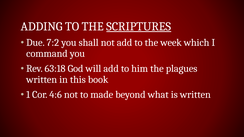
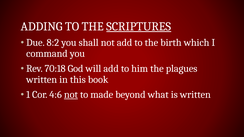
7:2: 7:2 -> 8:2 (53, 43)
week: week -> birth (171, 43)
63:18: 63:18 -> 70:18 (55, 69)
not underline: none -> present (71, 95)
